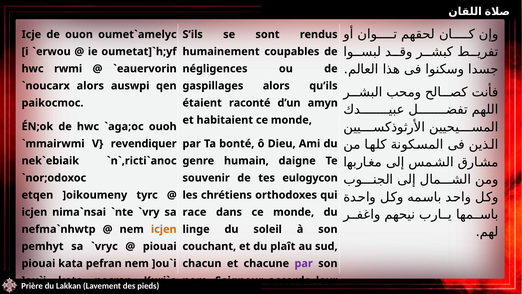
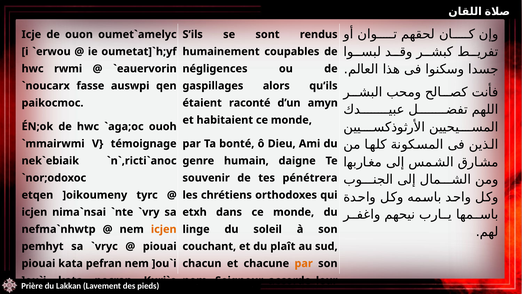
alors: alors -> fasse (90, 86)
revendiquer: revendiquer -> témoignage (144, 143)
eulogycon: eulogycon -> pénétrera (310, 178)
race: race -> etxh (195, 212)
par colour: purple -> orange (304, 263)
